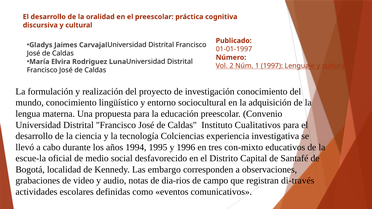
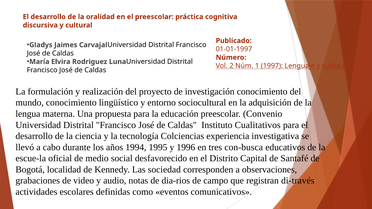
con-mixto: con-mixto -> con-busca (244, 147)
embargo: embargo -> sociedad (164, 170)
